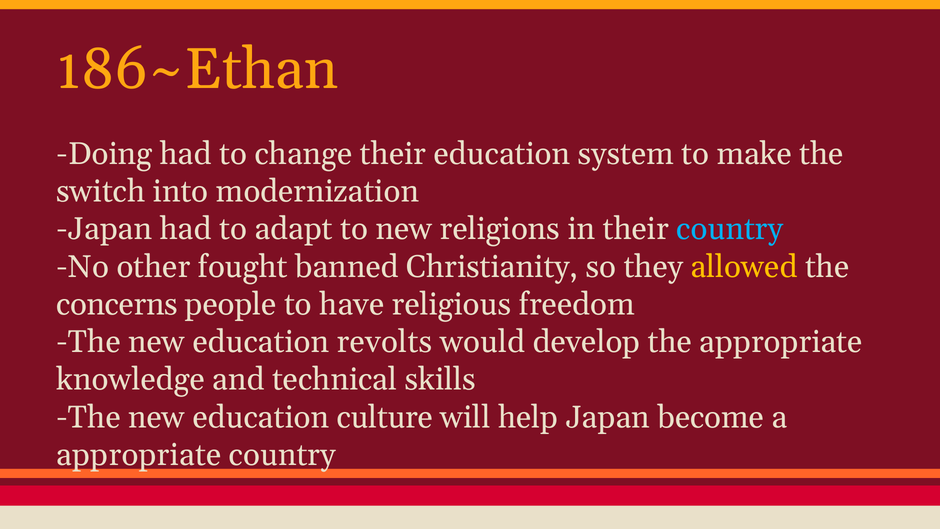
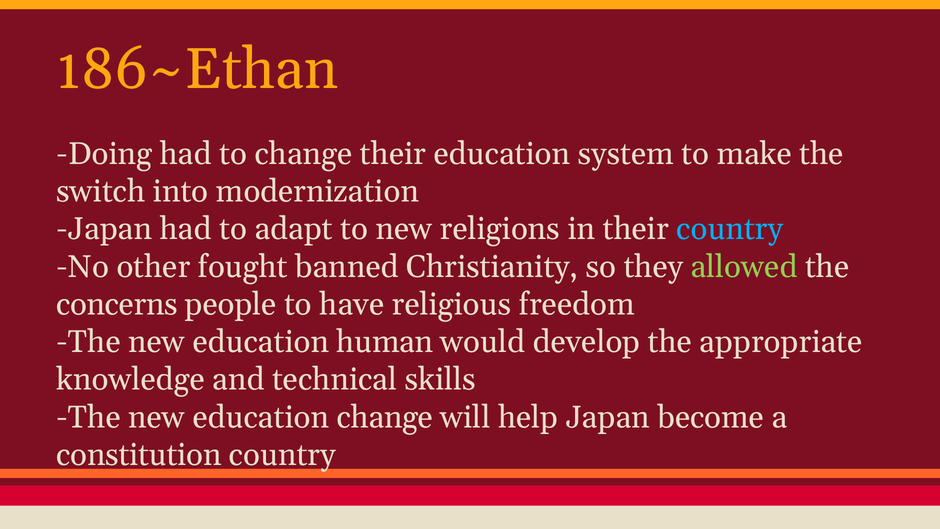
allowed colour: yellow -> light green (744, 267)
revolts: revolts -> human (385, 342)
education culture: culture -> change (385, 417)
appropriate: appropriate -> constitution (139, 455)
